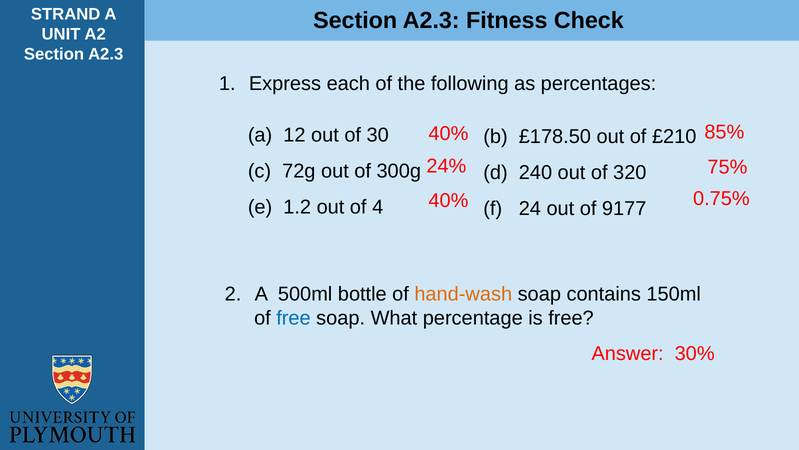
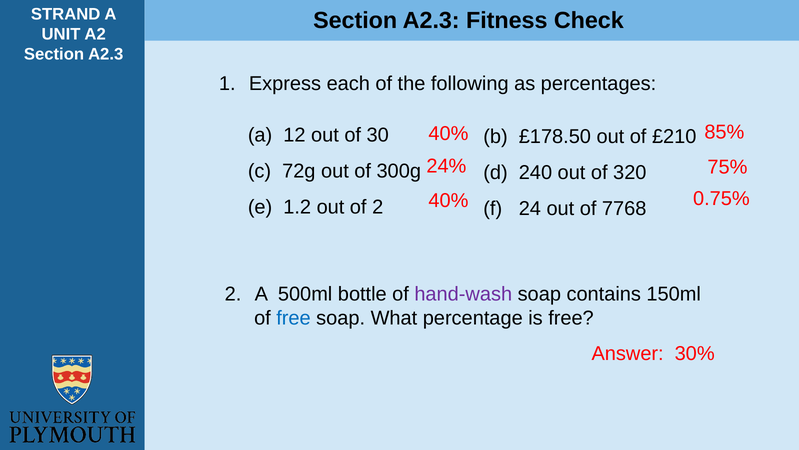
of 4: 4 -> 2 (378, 207)
9177: 9177 -> 7768 (624, 208)
hand-wash colour: orange -> purple (463, 294)
